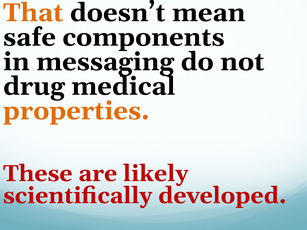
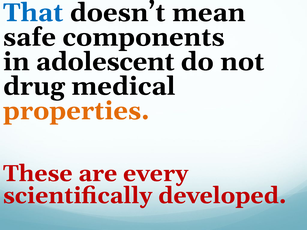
That colour: orange -> blue (33, 13)
messaging: messaging -> adolescent (105, 62)
likely: likely -> every (156, 174)
